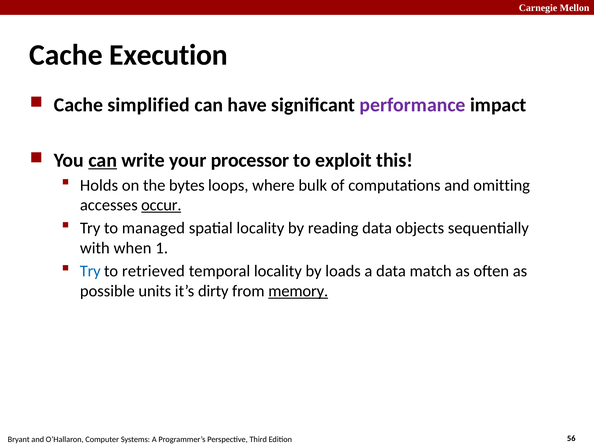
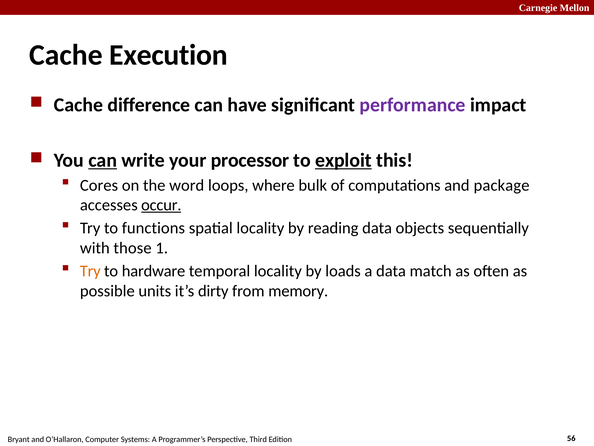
simplified: simplified -> difference (149, 105)
exploit underline: none -> present (343, 160)
Holds: Holds -> Cores (99, 185)
bytes: bytes -> word (187, 185)
omitting: omitting -> package (502, 185)
managed: managed -> functions (153, 228)
when: when -> those (133, 248)
Try colour: blue -> orange (90, 271)
retrieved: retrieved -> hardware (154, 271)
memory underline: present -> none (298, 291)
